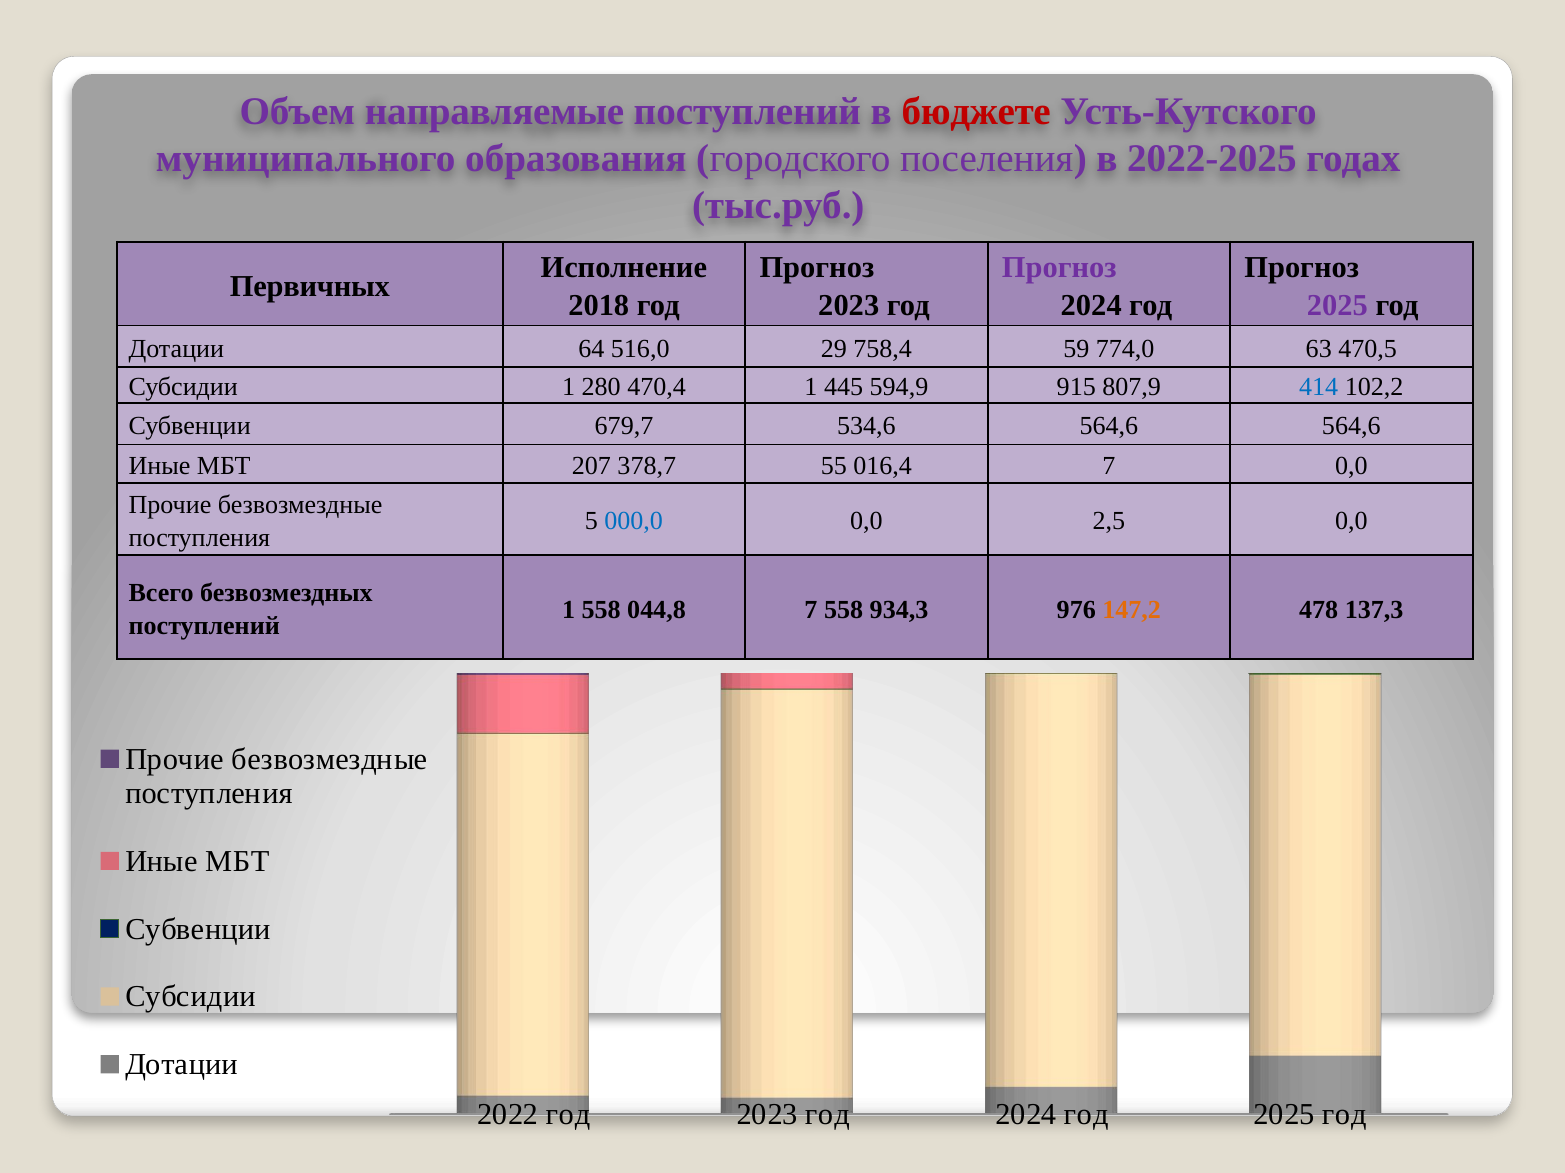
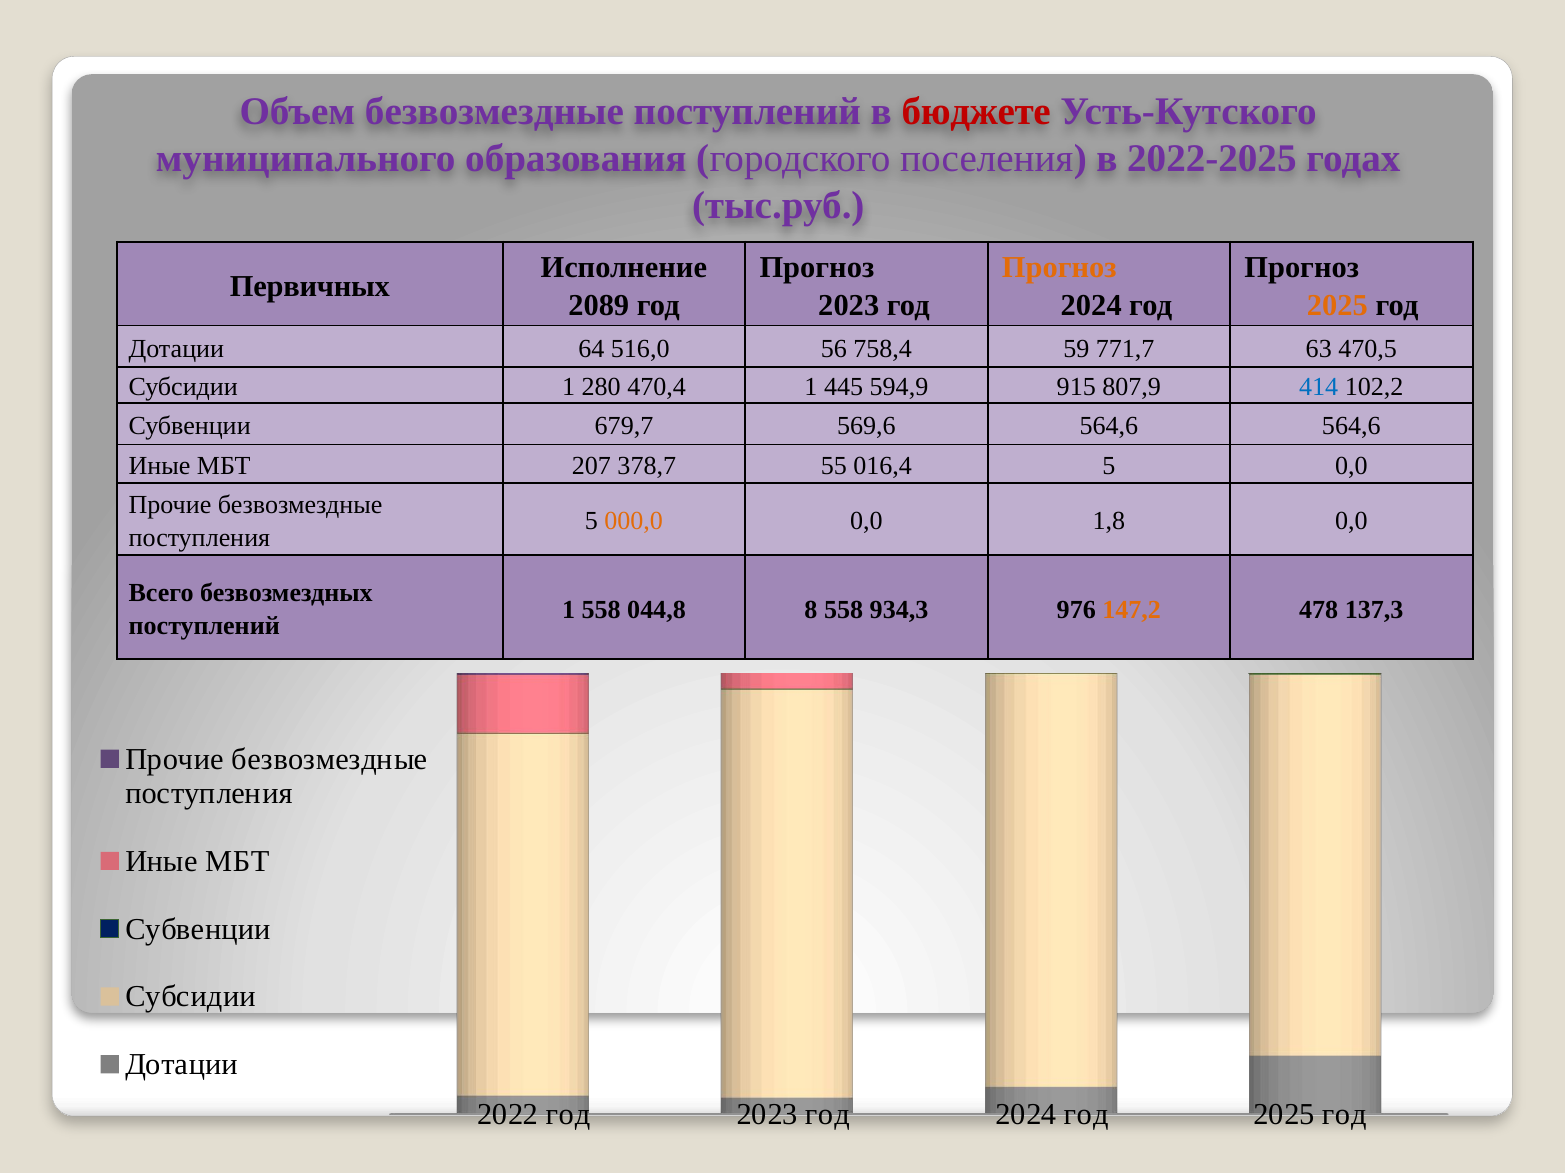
Объем направляемые: направляемые -> безвозмездные (495, 112)
Прогноз colour: purple -> orange (1059, 267)
2018: 2018 -> 2089 (599, 306)
2025 colour: purple -> orange (1337, 306)
29: 29 -> 56 (834, 349)
774,0: 774,0 -> 771,7 (1125, 349)
534,6: 534,6 -> 569,6 (866, 426)
016,4 7: 7 -> 5 (1109, 466)
000,0 colour: blue -> orange (634, 522)
2,5: 2,5 -> 1,8 (1109, 522)
044,8 7: 7 -> 8 (811, 610)
